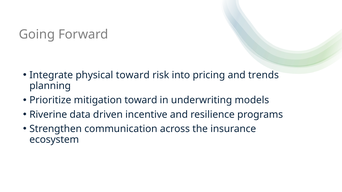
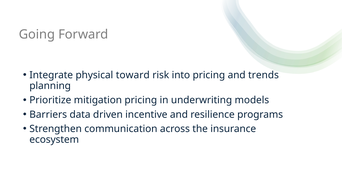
mitigation toward: toward -> pricing (141, 100)
Riverine: Riverine -> Barriers (48, 115)
